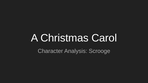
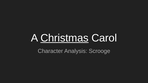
Christmas underline: none -> present (64, 38)
